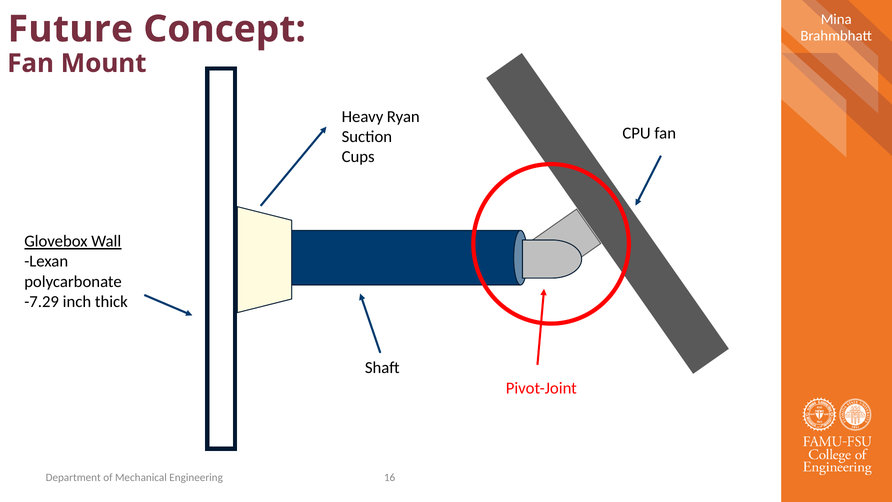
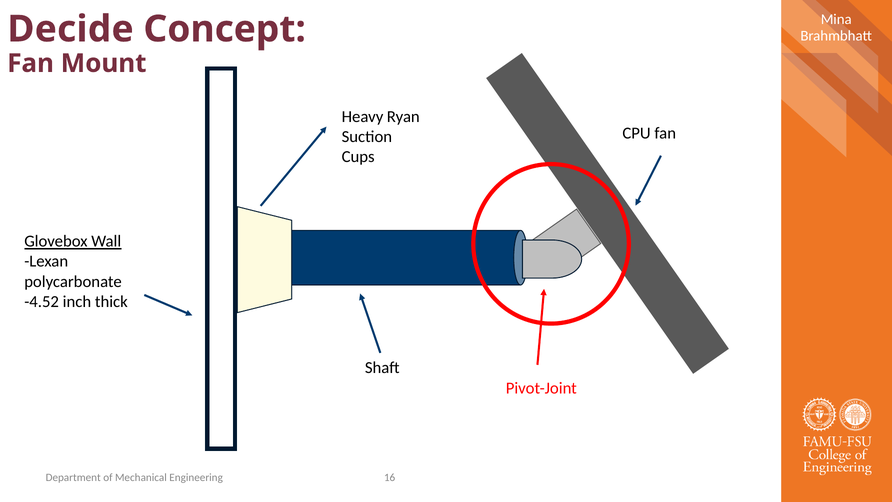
Future: Future -> Decide (70, 29)
-7.29: -7.29 -> -4.52 (42, 301)
